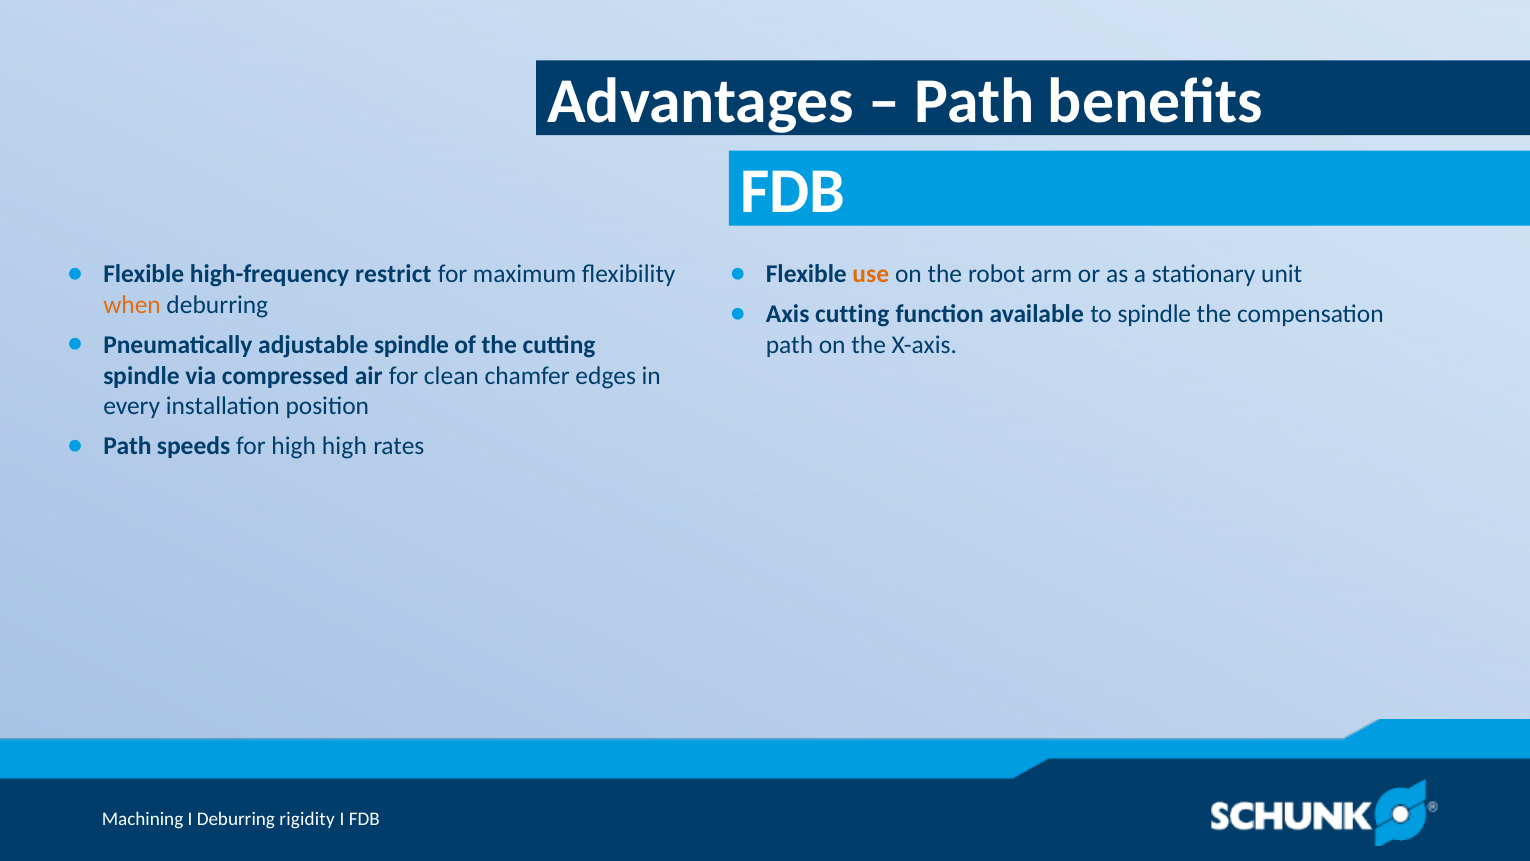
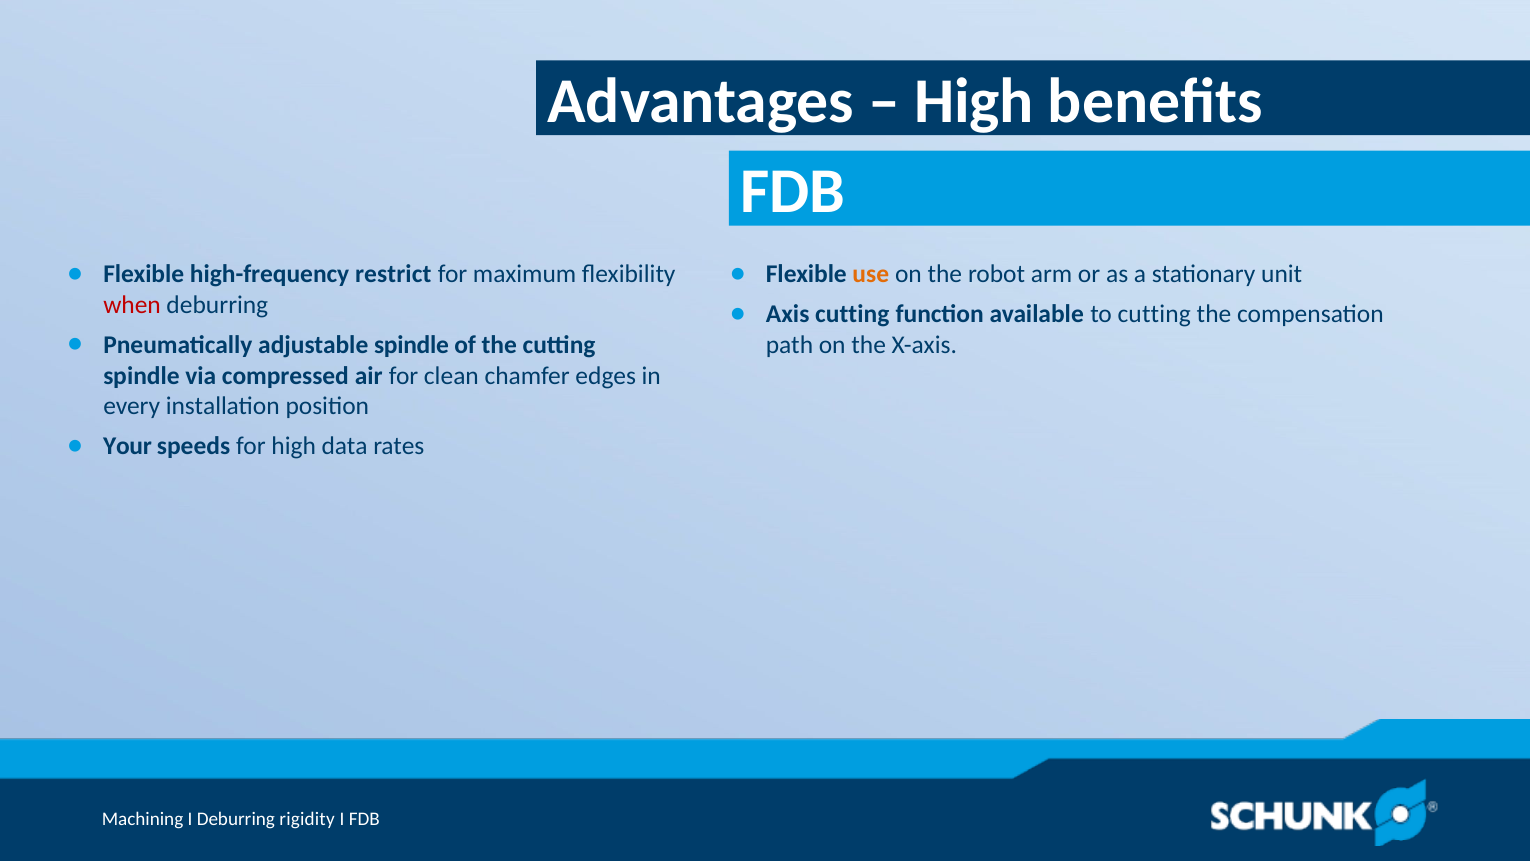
Path: Path -> High (974, 101)
when colour: orange -> red (132, 305)
to spindle: spindle -> cutting (1154, 314)
Path: Path -> Your (127, 446)
high high: high -> data (345, 446)
